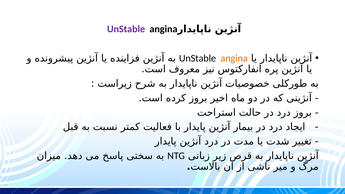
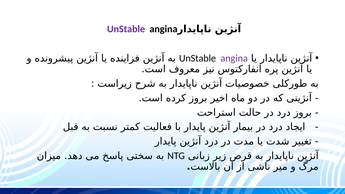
angina colour: orange -> purple (234, 58)
